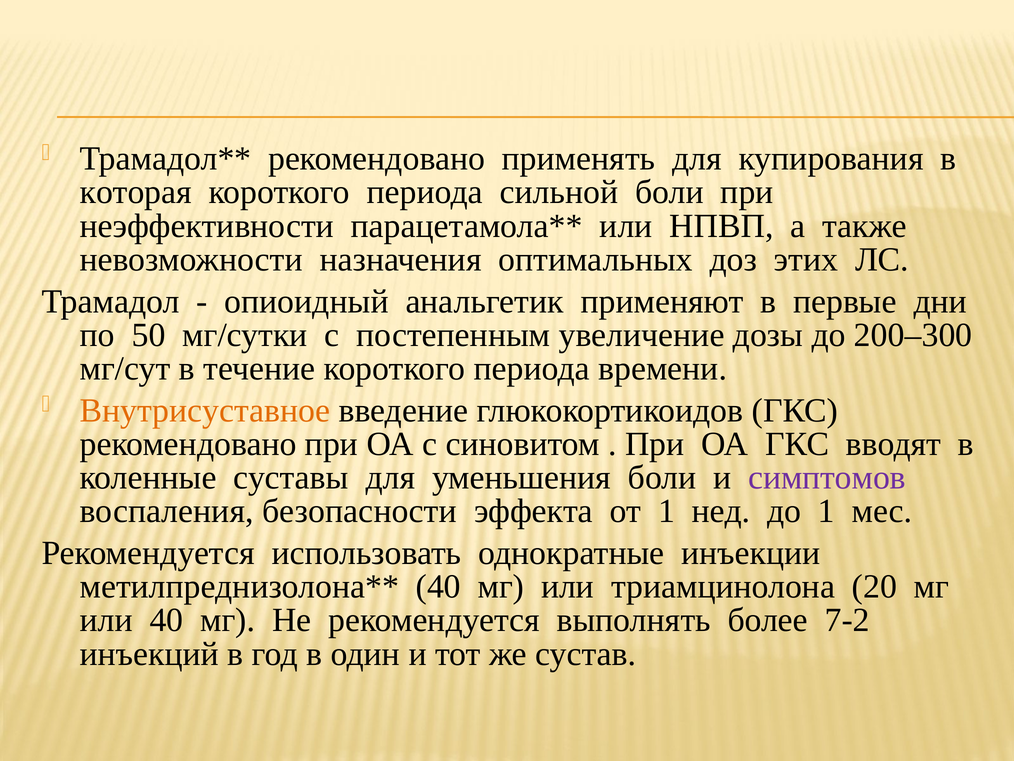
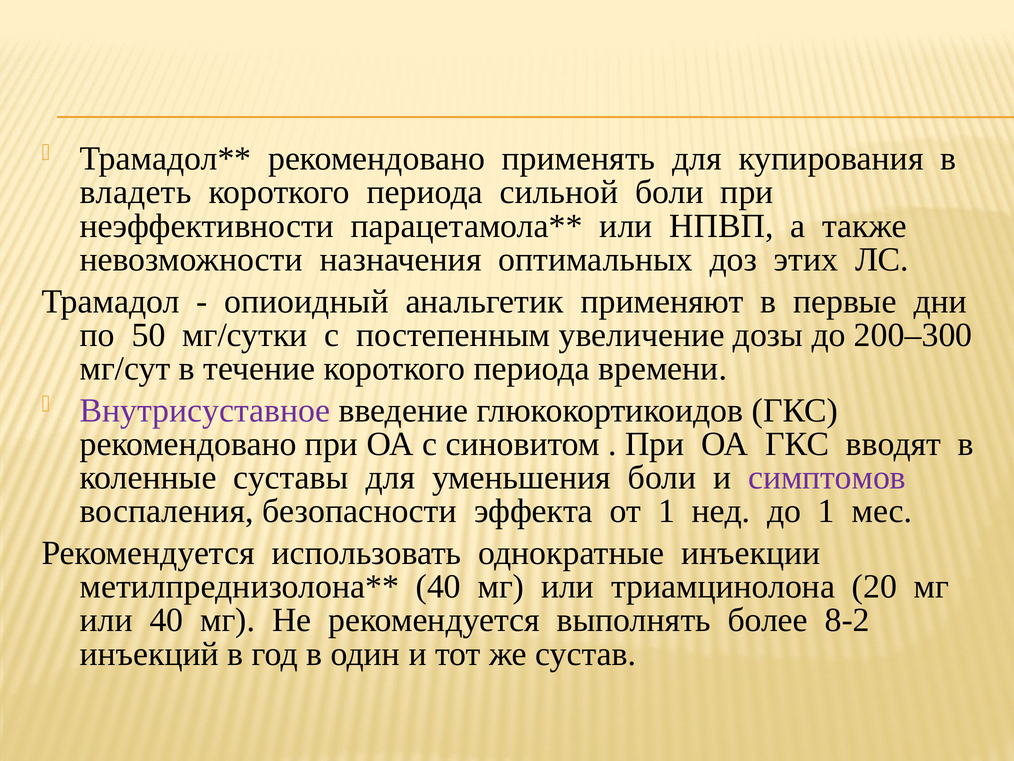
которая: которая -> владеть (136, 192)
Внутрисуставное colour: orange -> purple (205, 410)
7-2: 7-2 -> 8-2 (847, 620)
